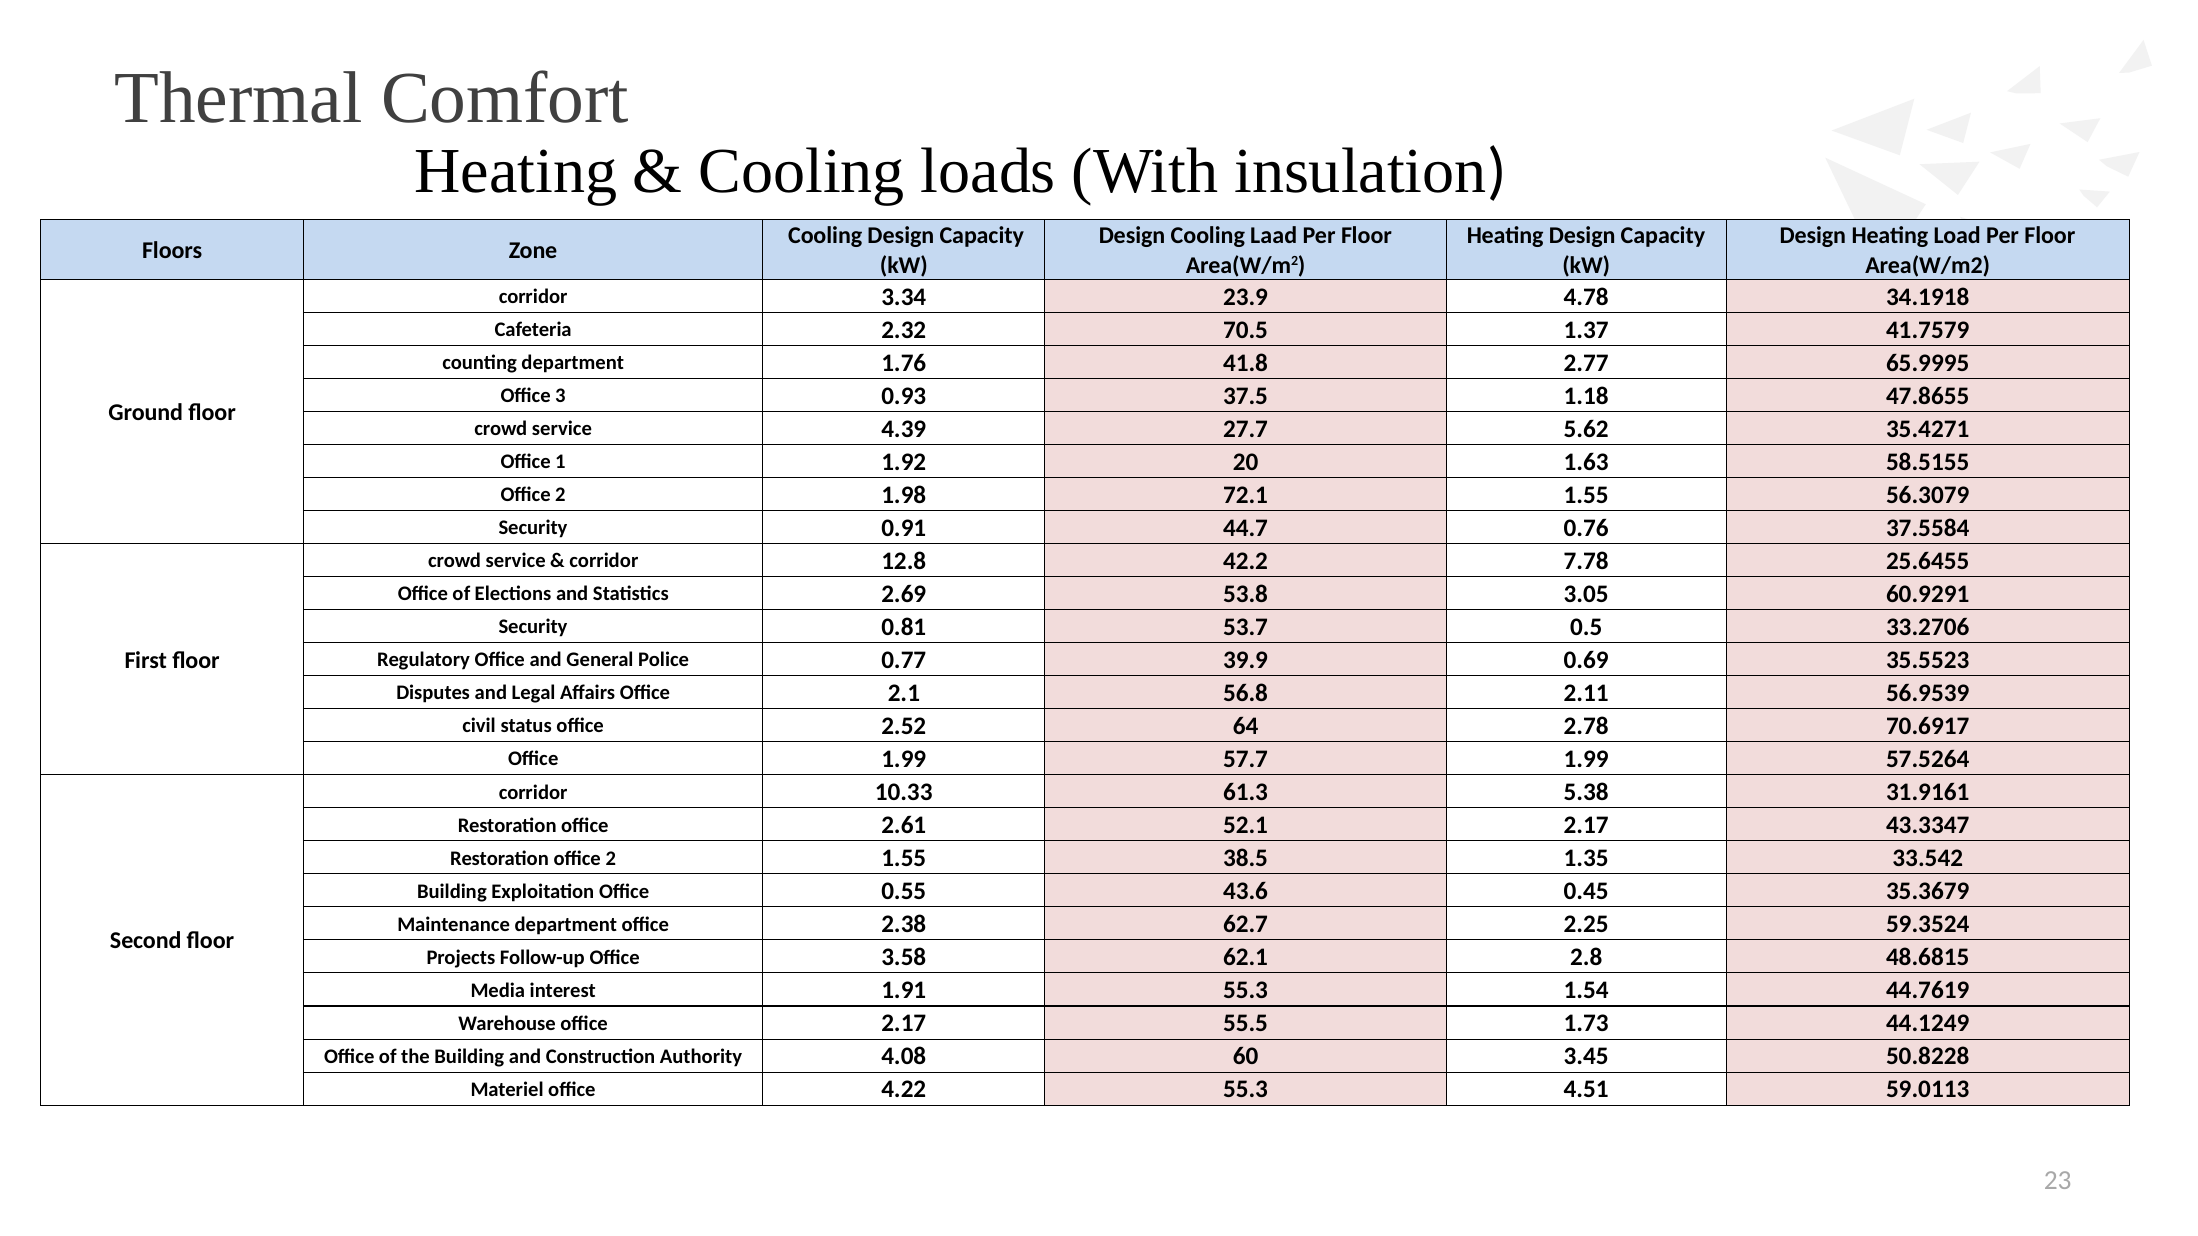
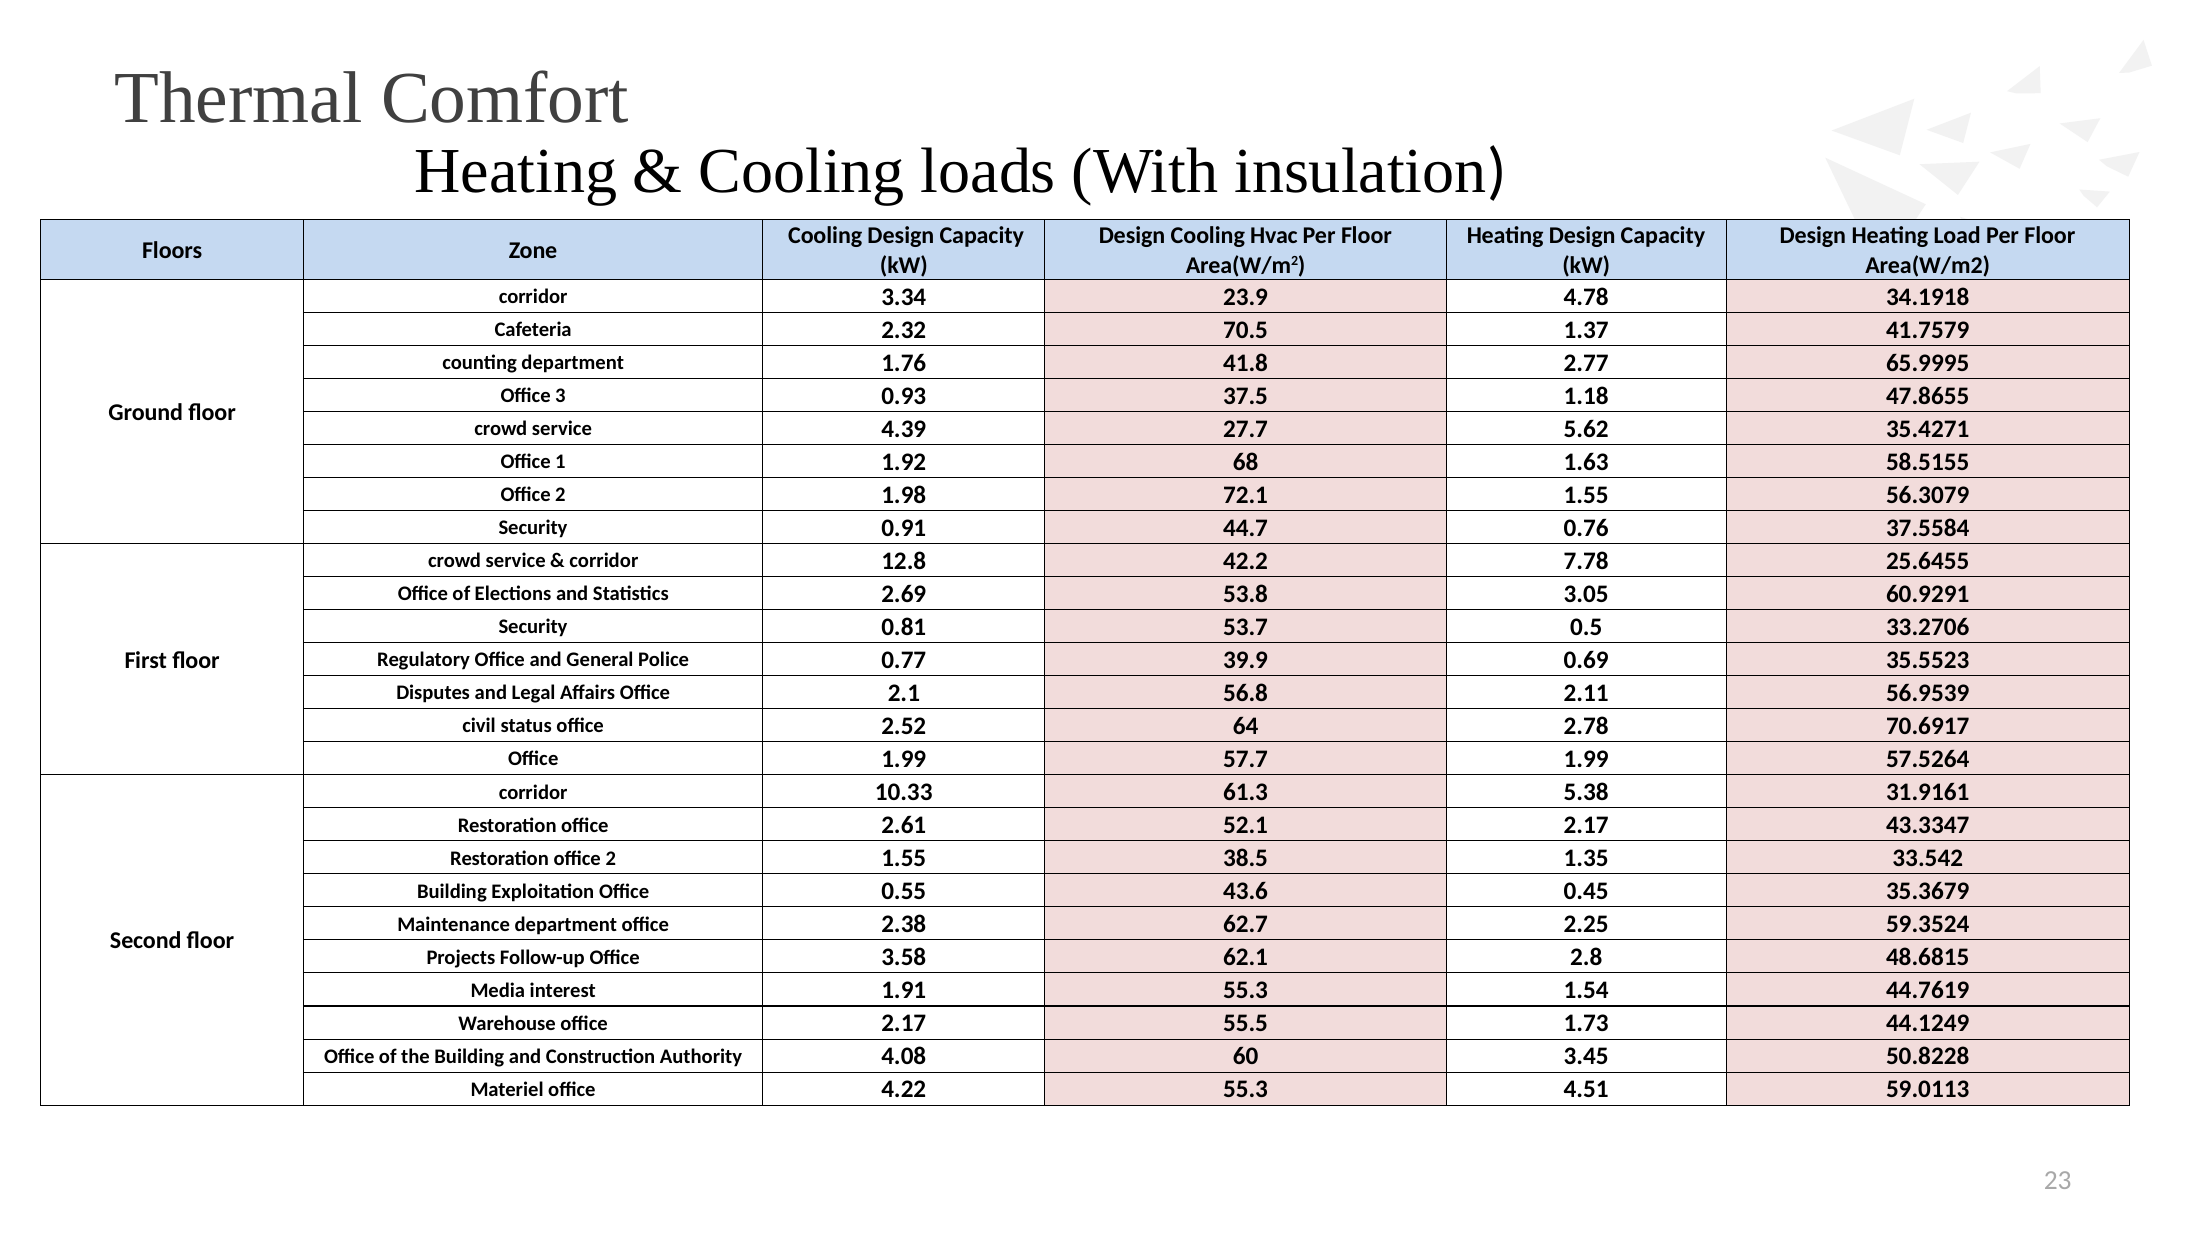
Laad: Laad -> Hvac (1274, 236)
20: 20 -> 68 (1246, 462)
